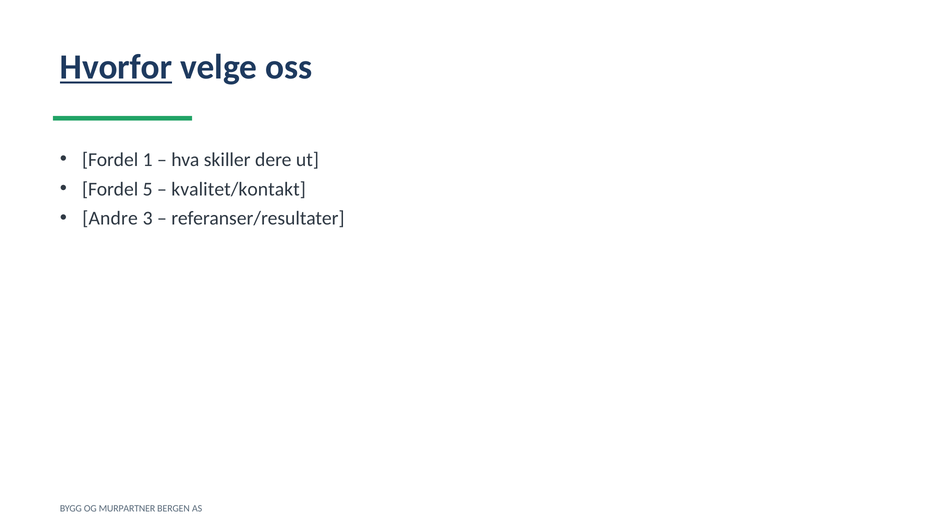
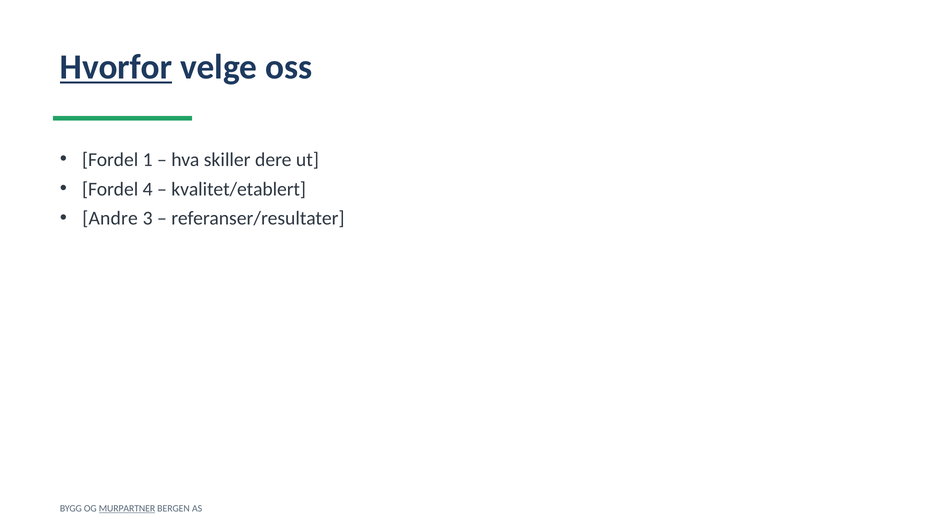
5: 5 -> 4 (148, 189)
kvalitet/kontakt: kvalitet/kontakt -> kvalitet/etablert (239, 189)
MURPARTNER underline: none -> present (127, 508)
